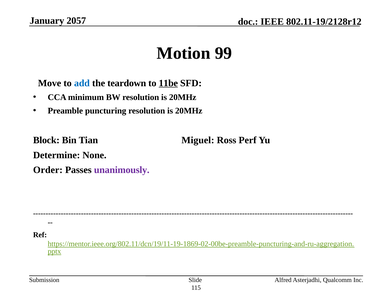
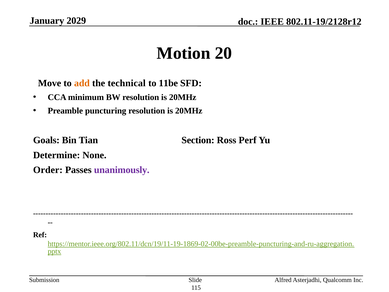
2057: 2057 -> 2029 (76, 21)
99: 99 -> 20 (223, 53)
add colour: blue -> orange (82, 83)
teardown: teardown -> technical (127, 83)
11be underline: present -> none (168, 83)
Block: Block -> Goals (46, 140)
Miguel: Miguel -> Section (198, 140)
